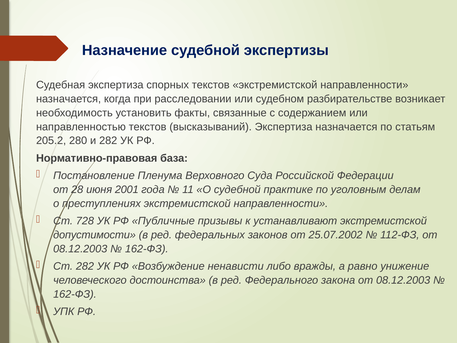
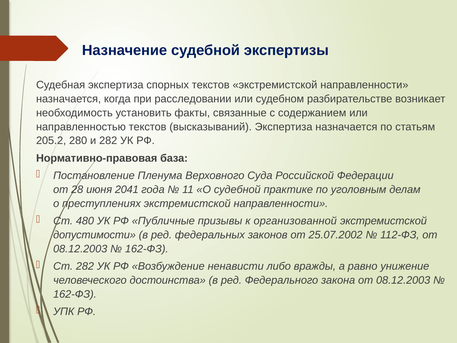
2001: 2001 -> 2041 (127, 189)
728: 728 -> 480 (85, 221)
устанавливают: устанавливают -> организованной (295, 221)
